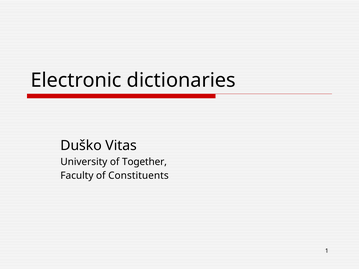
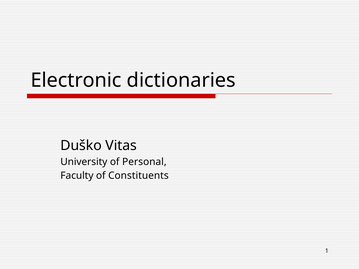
Together: Together -> Personal (144, 162)
